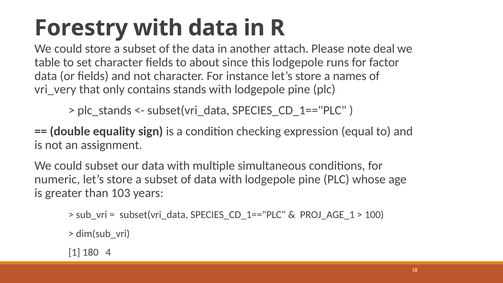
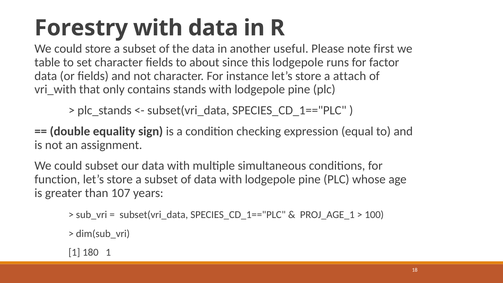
attach: attach -> useful (291, 49)
deal: deal -> first (384, 49)
names: names -> attach (350, 76)
vri_very: vri_very -> vri_with (55, 89)
numeric: numeric -> function (57, 179)
103: 103 -> 107 (121, 193)
180 4: 4 -> 1 (108, 252)
